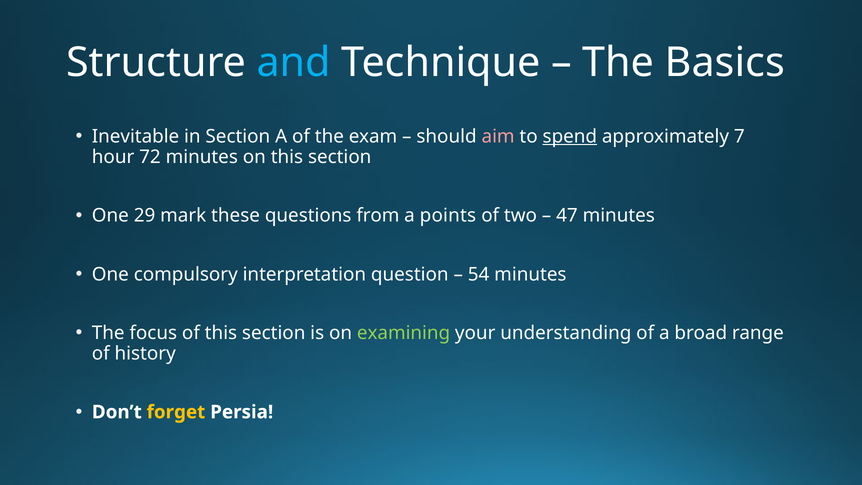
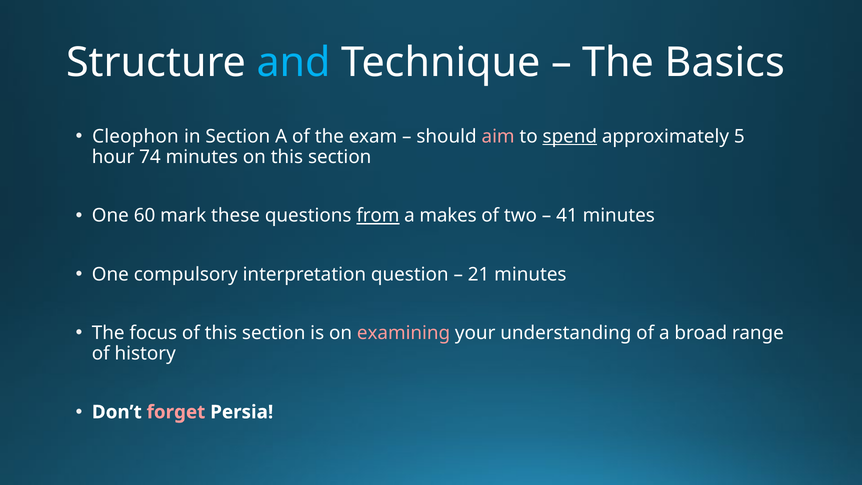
Inevitable: Inevitable -> Cleophon (135, 136)
7: 7 -> 5 (739, 136)
72: 72 -> 74 (150, 157)
29: 29 -> 60 (145, 216)
from underline: none -> present (378, 216)
points: points -> makes (448, 216)
47: 47 -> 41 (567, 216)
54: 54 -> 21 (479, 274)
examining colour: light green -> pink (404, 333)
forget colour: yellow -> pink (176, 412)
